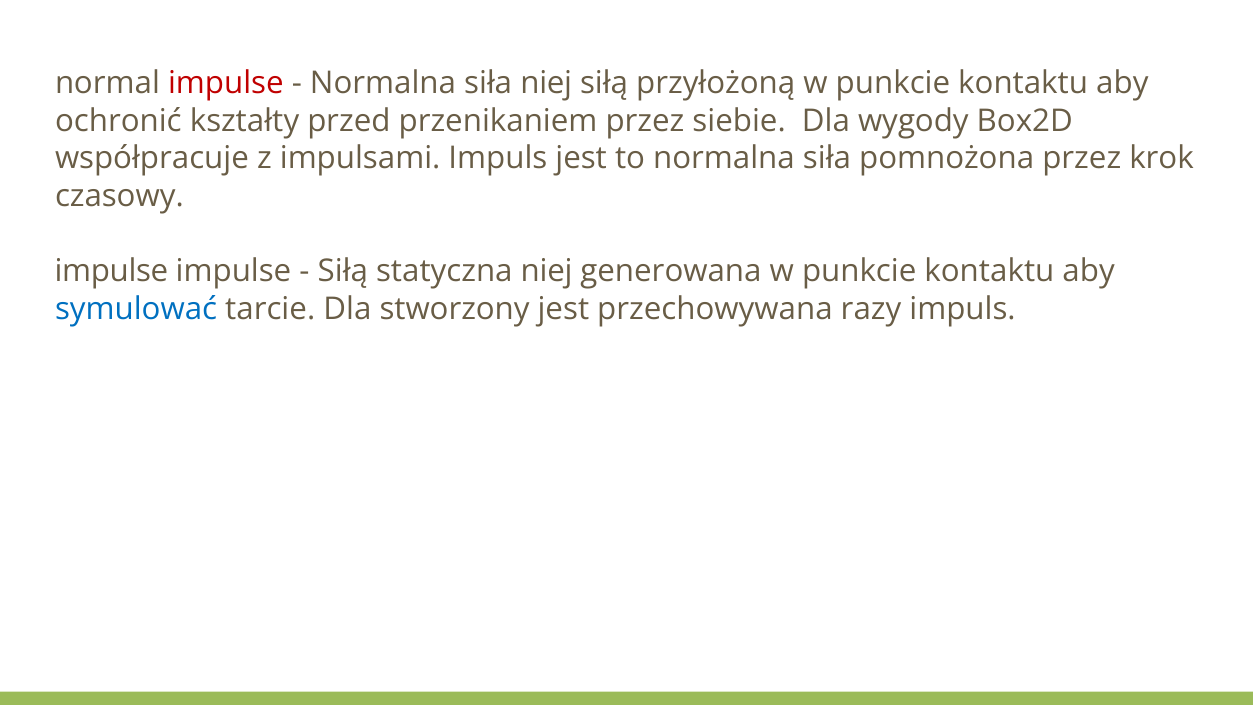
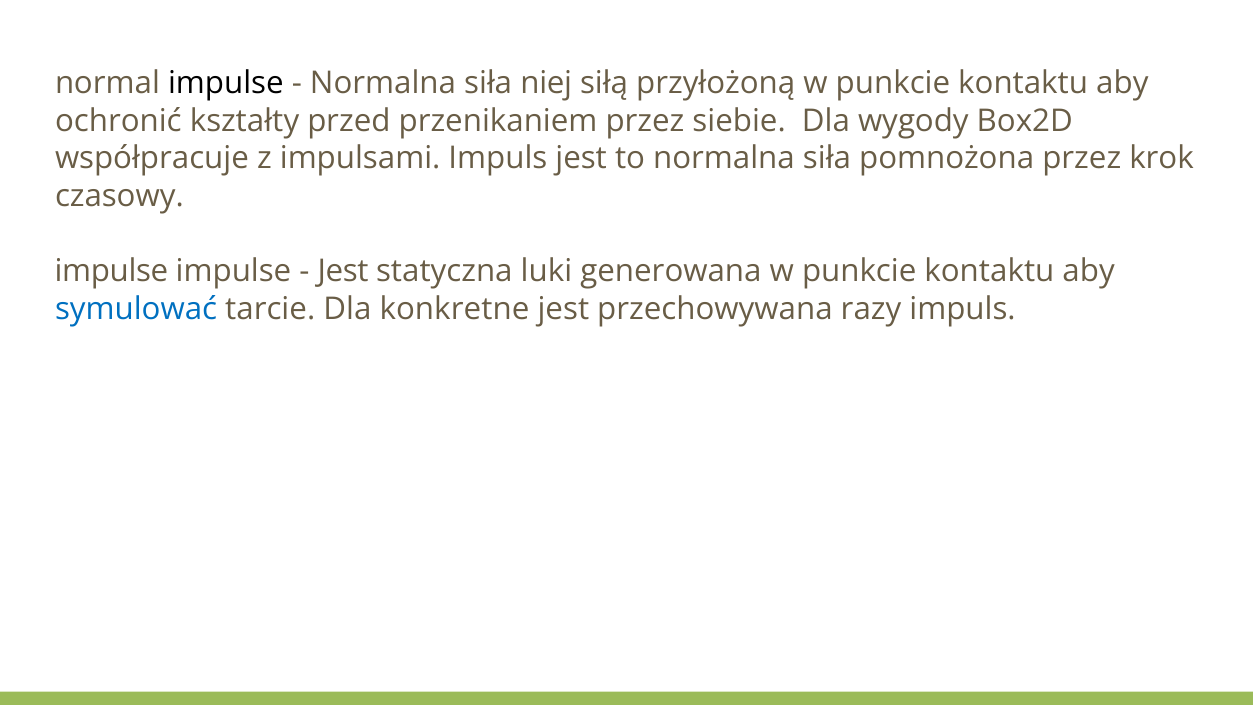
impulse colour: red -> black (226, 83)
Siłą: Siłą -> Jest (343, 271)
statyczna niej: niej -> luki (546, 271)
stworzony: stworzony -> konkretne (454, 309)
